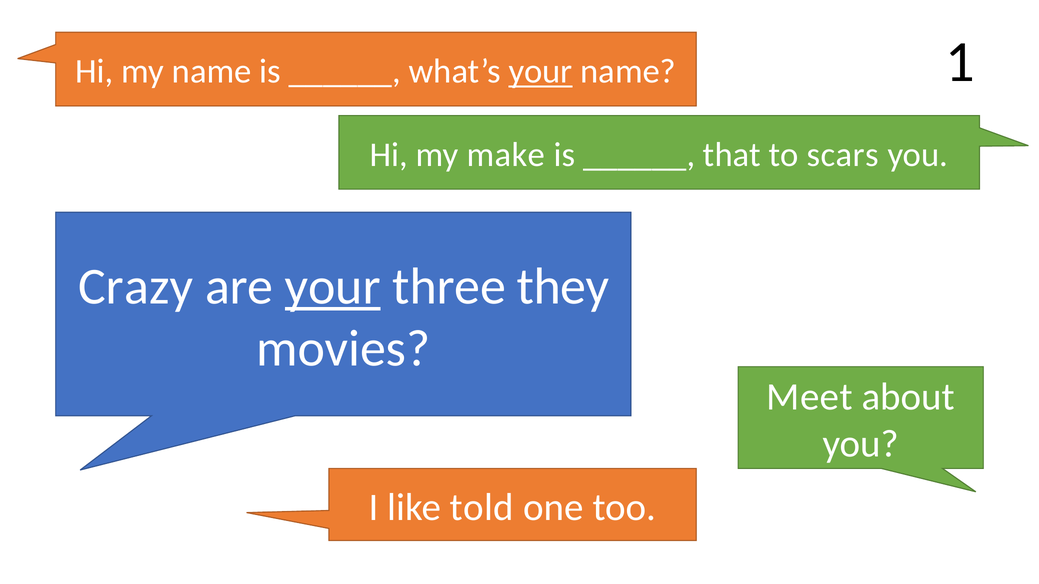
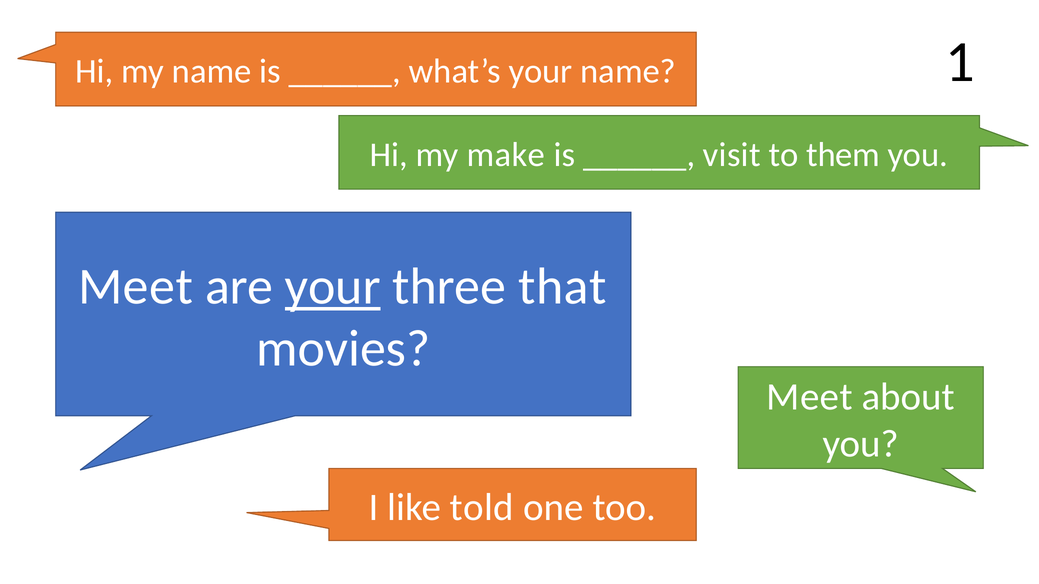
your underline: present -> none (541, 72)
that: that -> visit (732, 155)
scars: scars -> them (843, 155)
Crazy: Crazy -> Meet (136, 287)
they: they -> that (562, 287)
